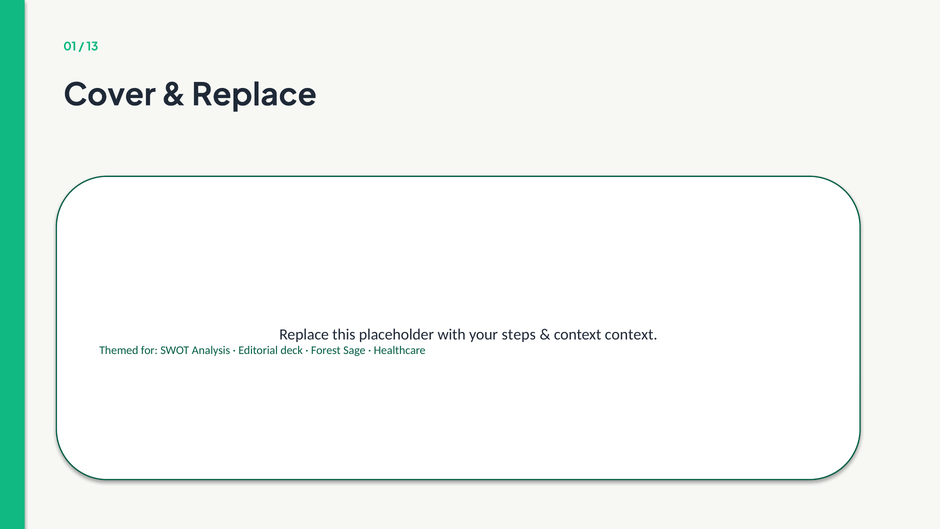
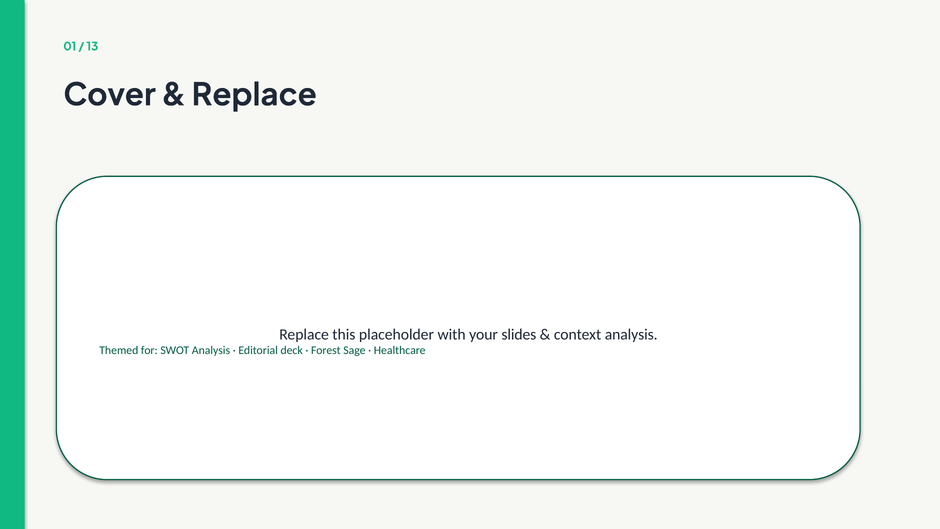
steps: steps -> slides (519, 334)
context context: context -> analysis (631, 334)
